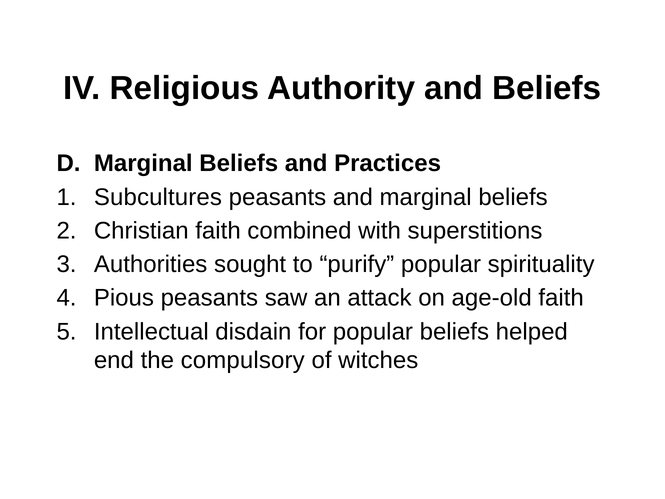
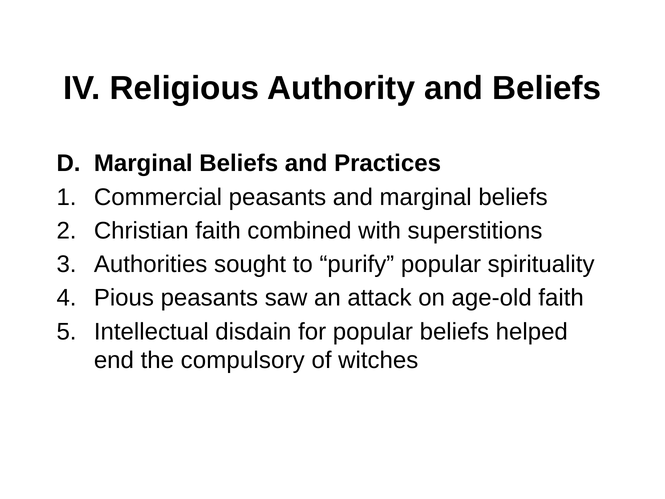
Subcultures: Subcultures -> Commercial (158, 197)
